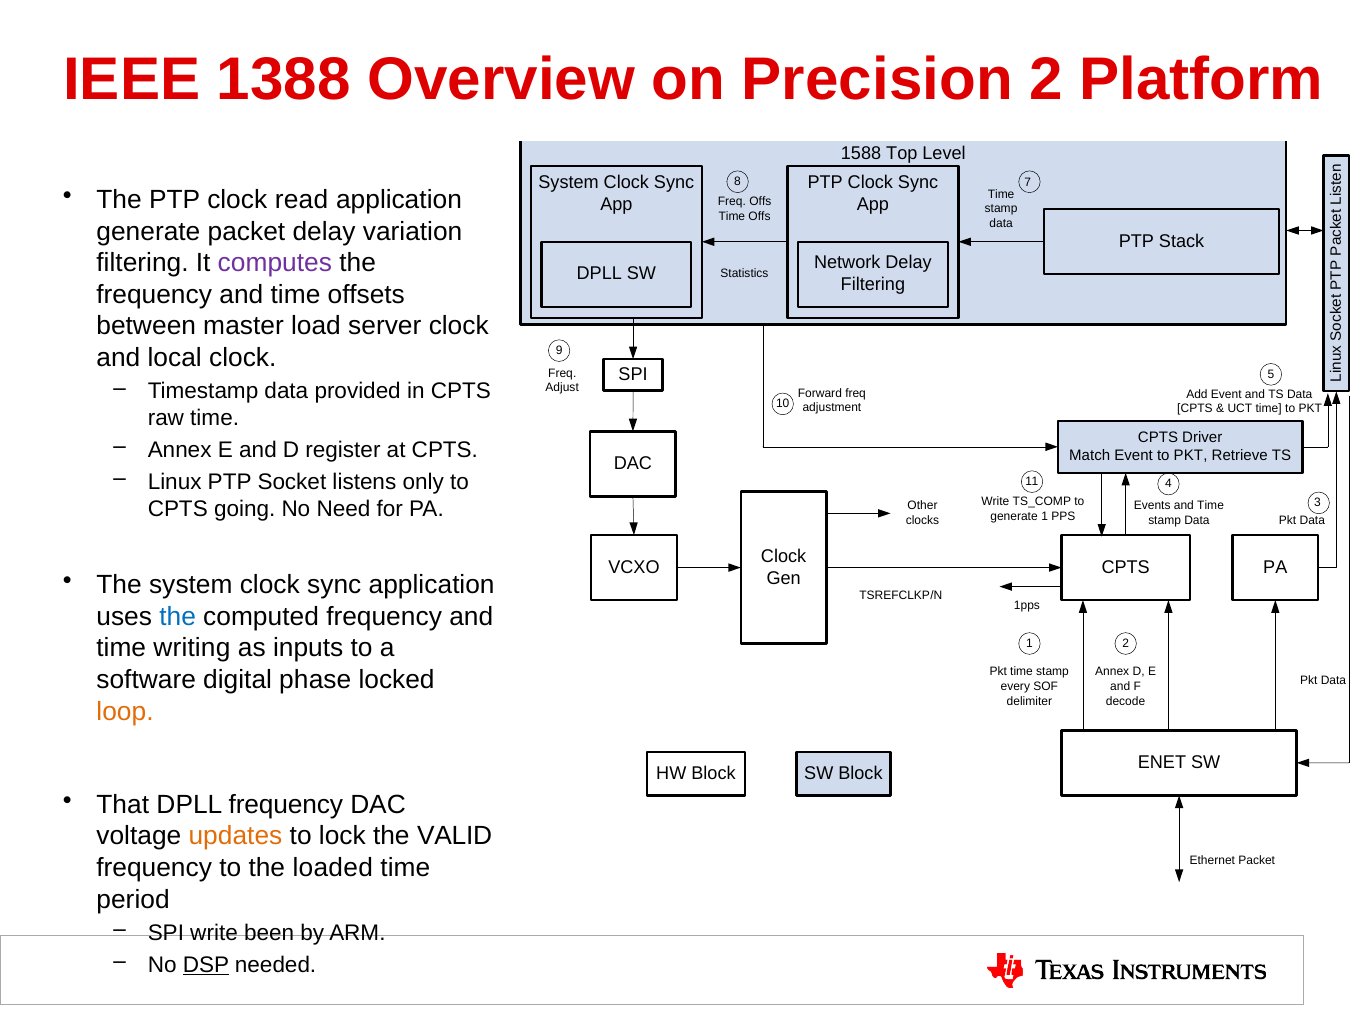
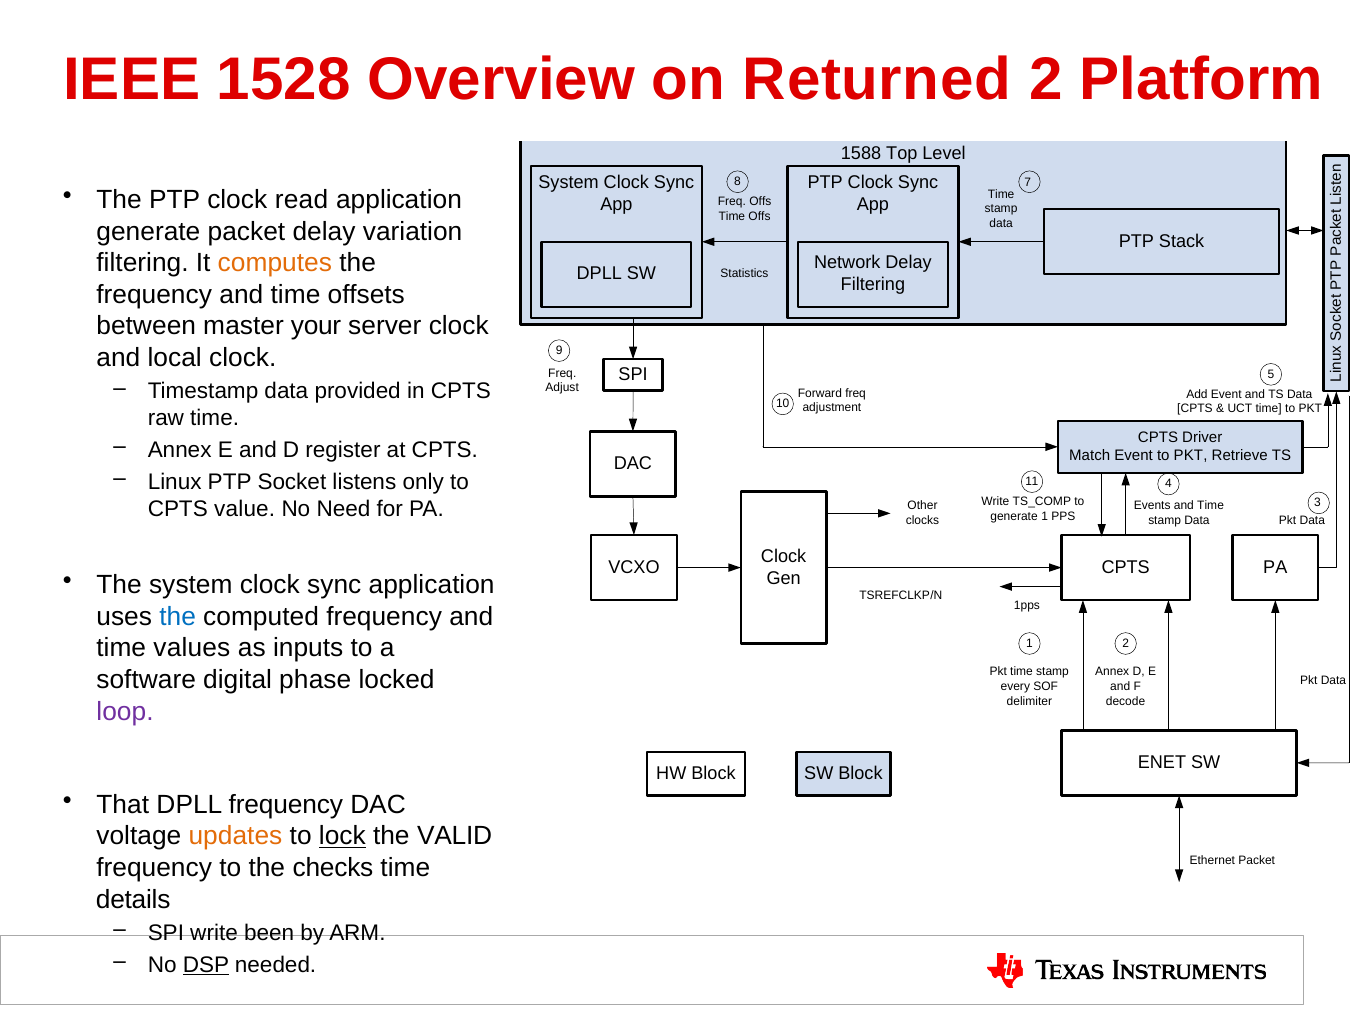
1388: 1388 -> 1528 (284, 80)
Precision: Precision -> Returned (877, 80)
computes colour: purple -> orange (275, 263)
load: load -> your (316, 326)
going: going -> value (245, 509)
writing: writing -> values (192, 648)
loop colour: orange -> purple (125, 711)
lock underline: none -> present (342, 836)
loaded: loaded -> checks (333, 868)
period: period -> details (133, 899)
